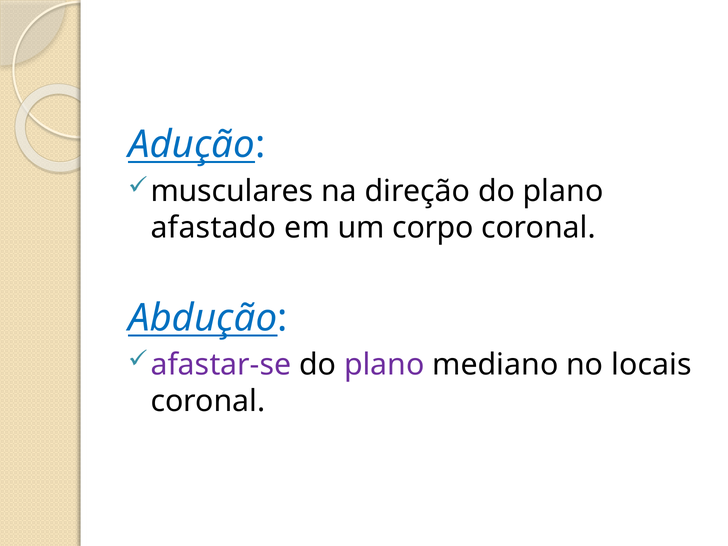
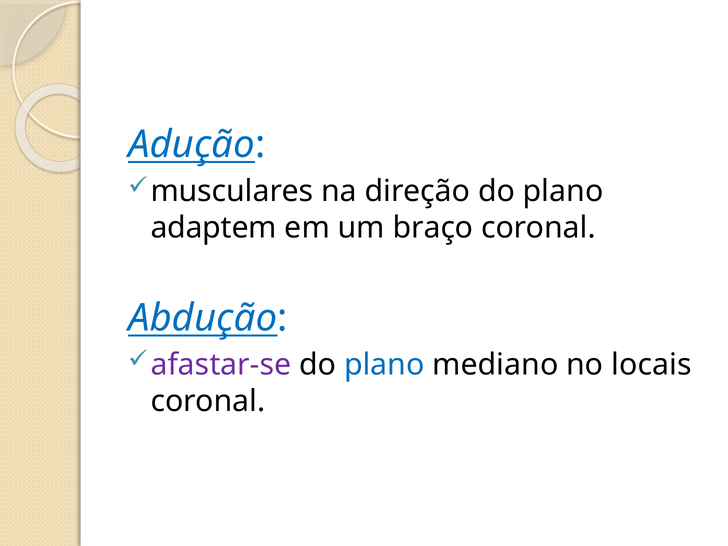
afastado: afastado -> adaptem (214, 228)
corpo: corpo -> braço (433, 228)
plano colour: purple -> blue (384, 365)
